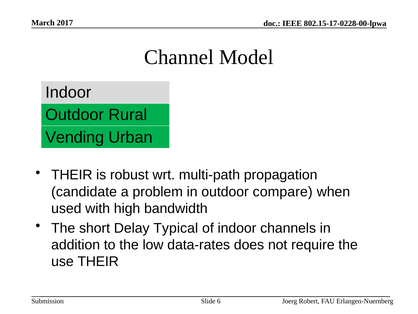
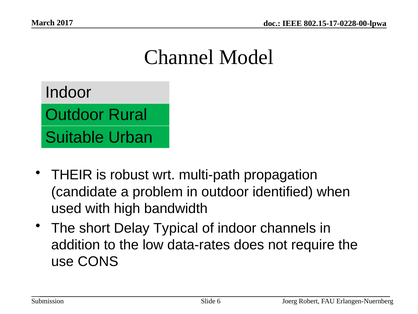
Vending: Vending -> Suitable (75, 137)
compare: compare -> identified (283, 191)
use THEIR: THEIR -> CONS (98, 261)
